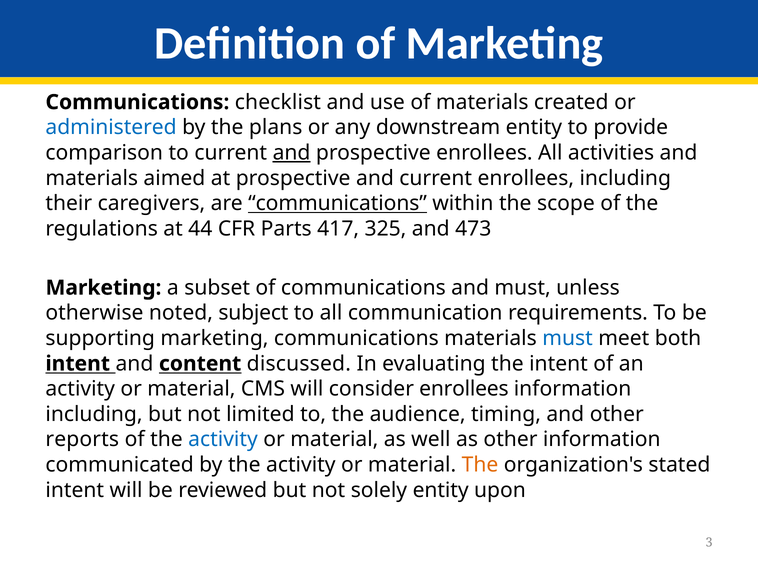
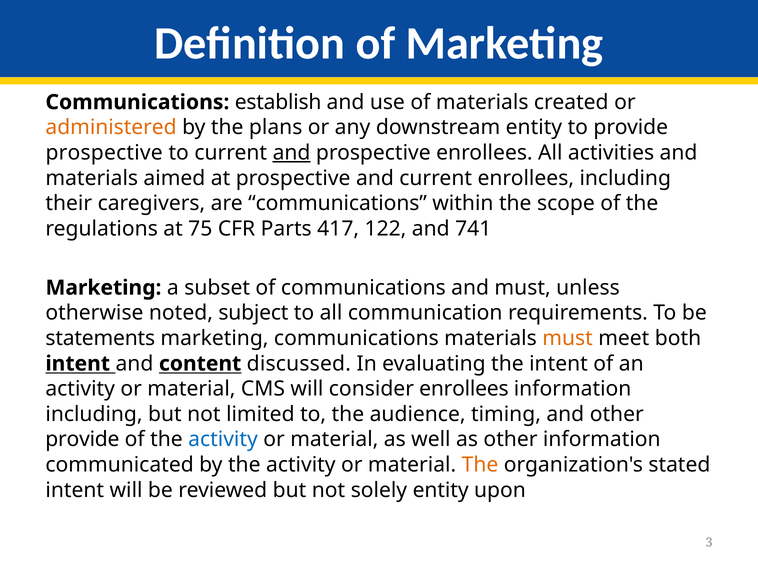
checklist: checklist -> establish (278, 102)
administered colour: blue -> orange (111, 127)
comparison: comparison -> prospective (104, 153)
communications underline: present -> none (338, 203)
44: 44 -> 75 (200, 229)
325: 325 -> 122 (385, 229)
473: 473 -> 741 (473, 229)
supporting: supporting -> statements (100, 338)
must colour: blue -> orange (568, 338)
reports: reports -> provide (82, 439)
